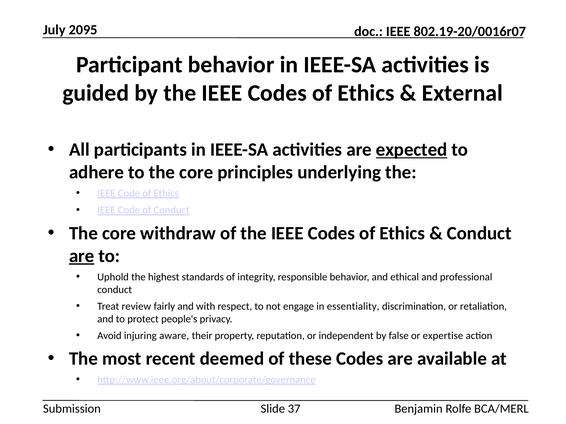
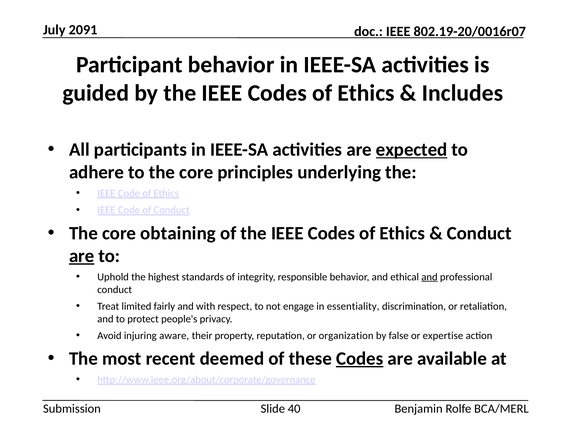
2095: 2095 -> 2091 (83, 30)
External: External -> Includes (462, 93)
withdraw: withdraw -> obtaining (178, 234)
and underline: none -> present (430, 277)
review: review -> limited (136, 307)
independent: independent -> organization (346, 336)
Codes underline: none -> present (360, 359)
37: 37 -> 40 (294, 409)
